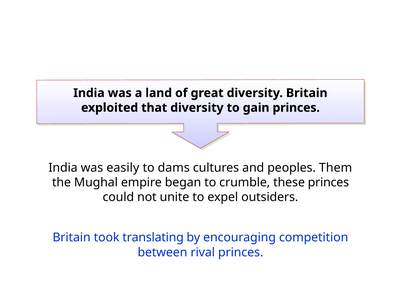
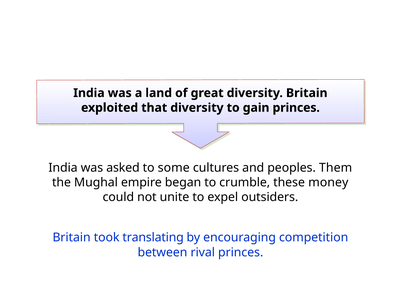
easily: easily -> asked (123, 168)
dams: dams -> some (174, 168)
these princes: princes -> money (328, 182)
